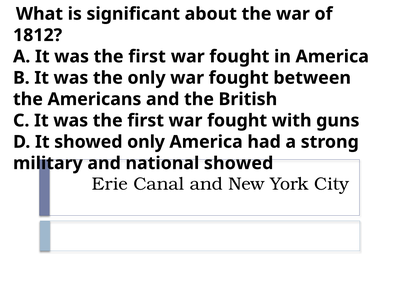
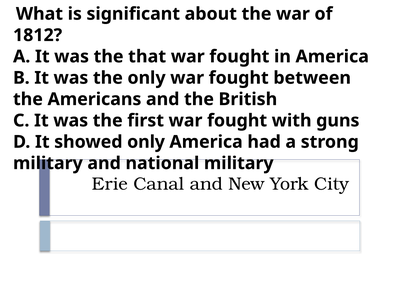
first: first -> that (147, 57)
national showed: showed -> military (239, 163)
